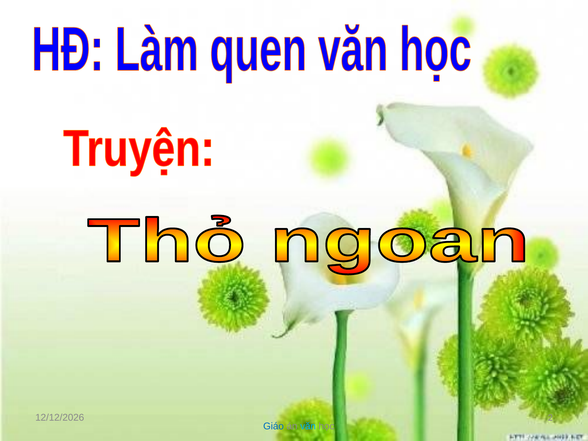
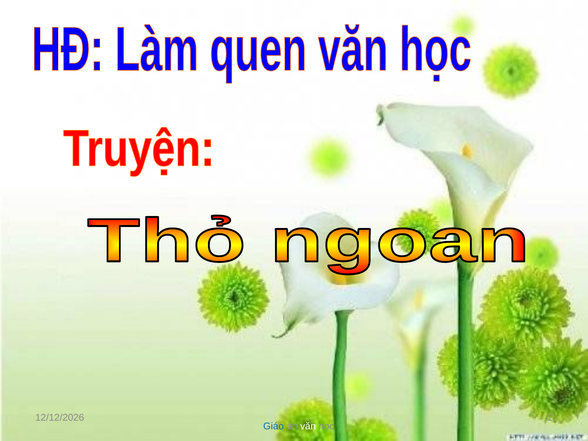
văn colour: light blue -> white (308, 426)
